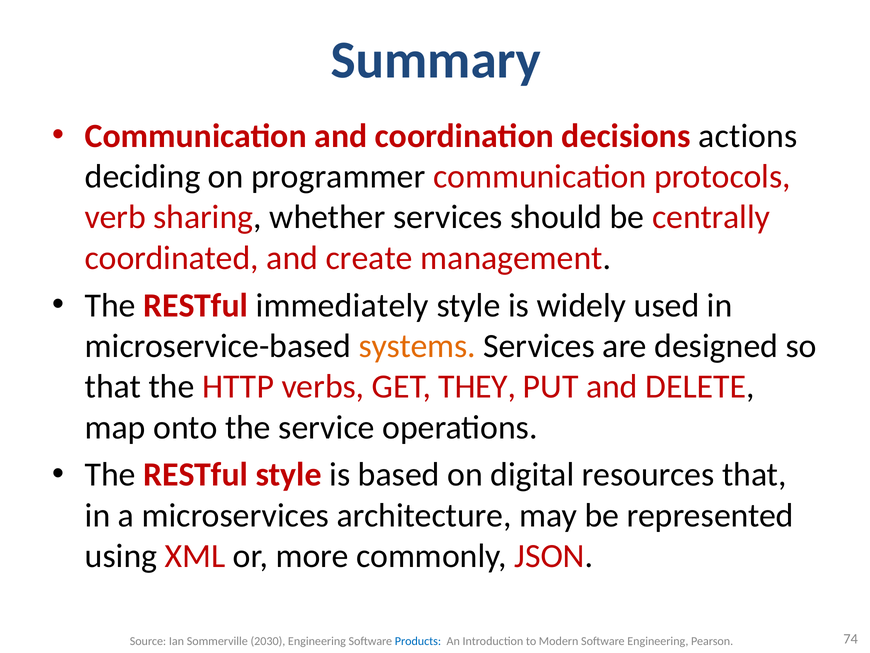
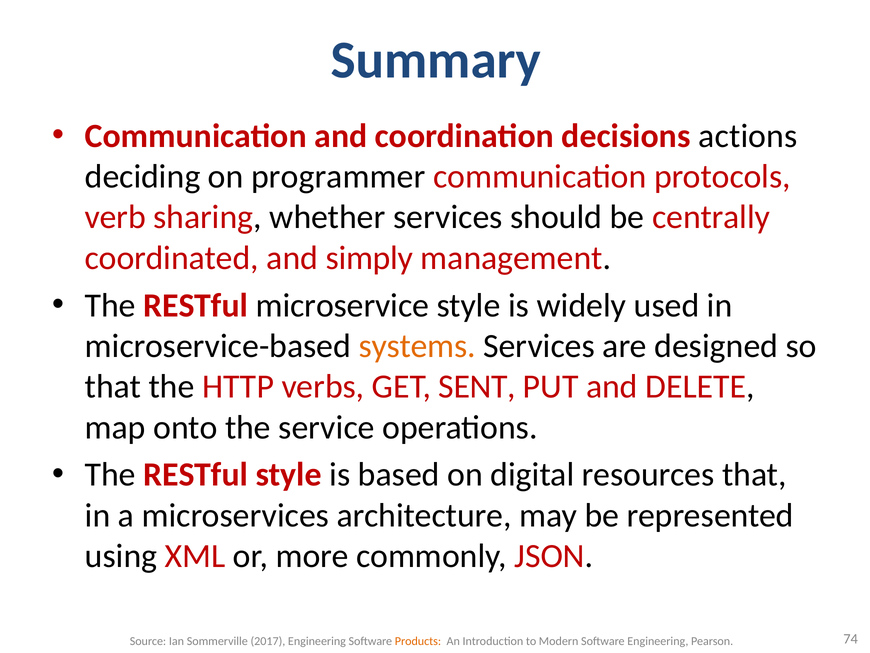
create: create -> simply (369, 258)
immediately: immediately -> microservice (342, 305)
THEY: THEY -> SENT (477, 386)
2030: 2030 -> 2017 (268, 641)
Products colour: blue -> orange (418, 641)
